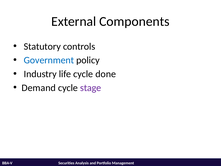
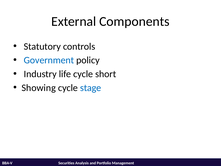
done: done -> short (106, 74)
Demand: Demand -> Showing (39, 88)
stage colour: purple -> blue (91, 88)
